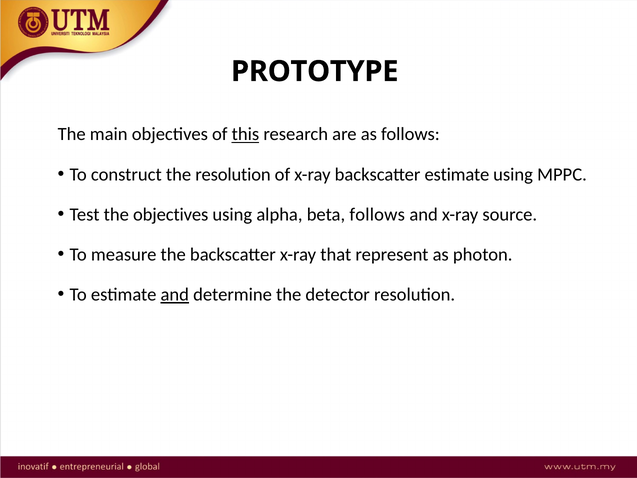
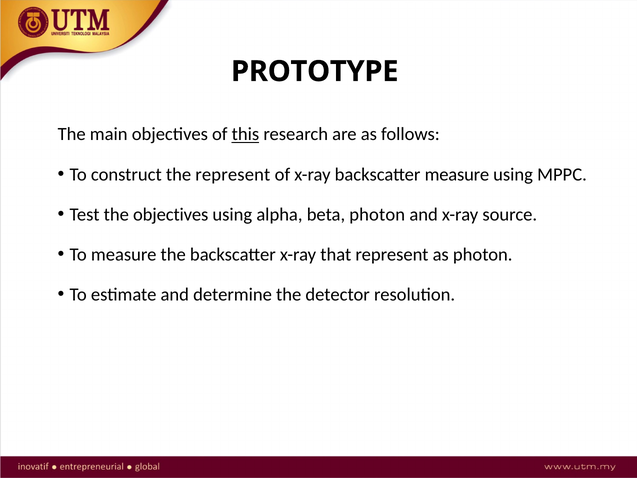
the resolution: resolution -> represent (233, 174)
backscatter estimate: estimate -> measure (457, 174)
beta follows: follows -> photon (377, 214)
and underline: present -> none (175, 295)
